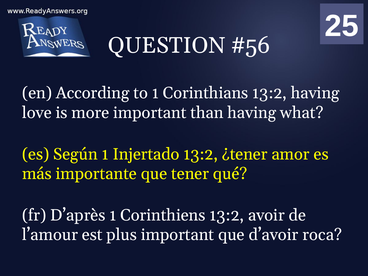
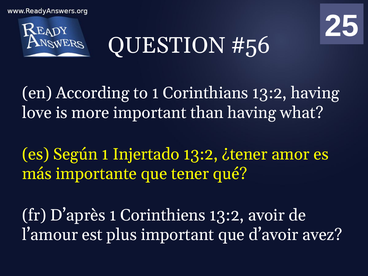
roca: roca -> avez (322, 235)
